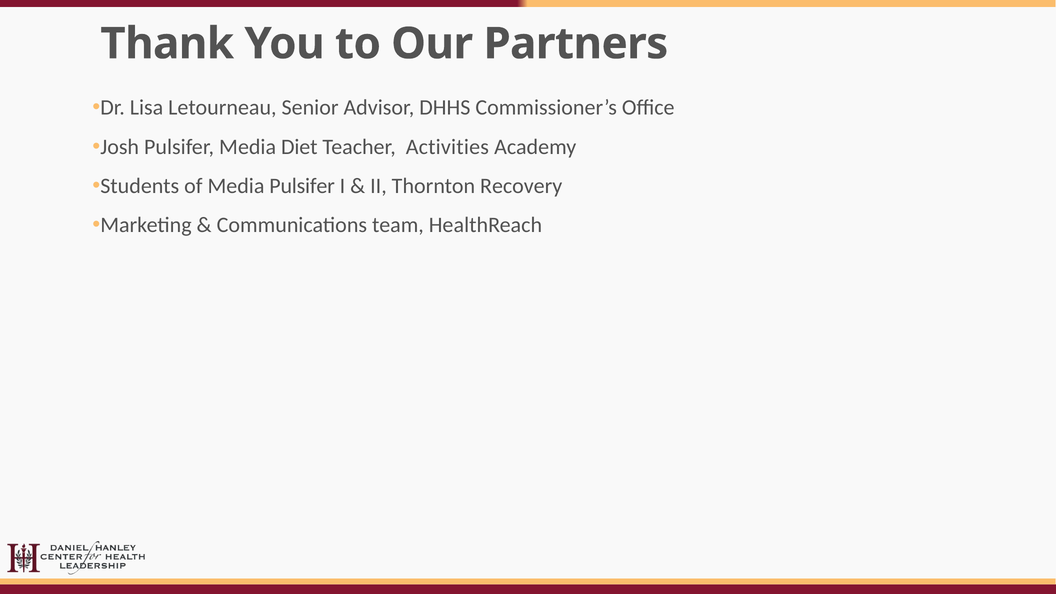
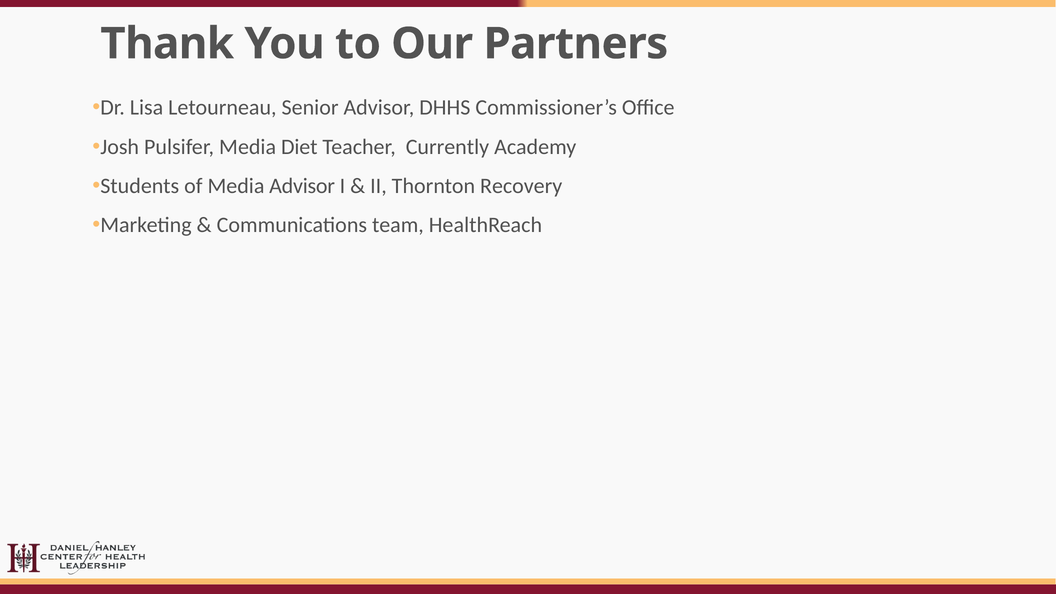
Activities: Activities -> Currently (447, 147)
Media Pulsifer: Pulsifer -> Advisor (302, 186)
